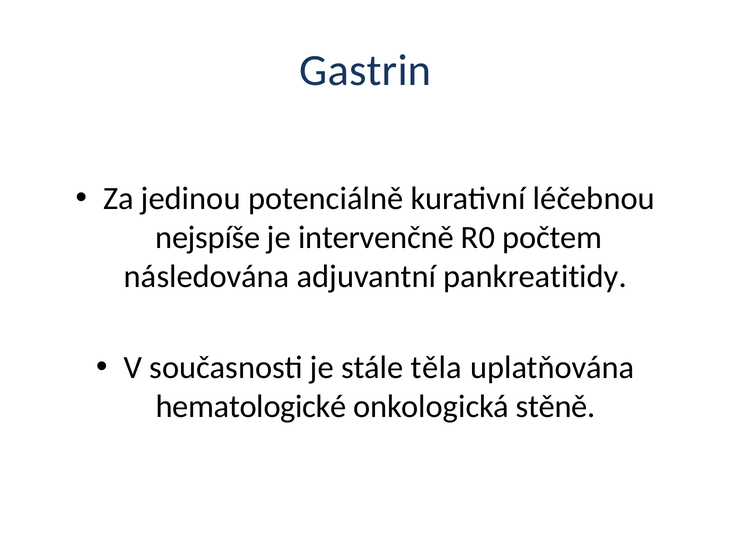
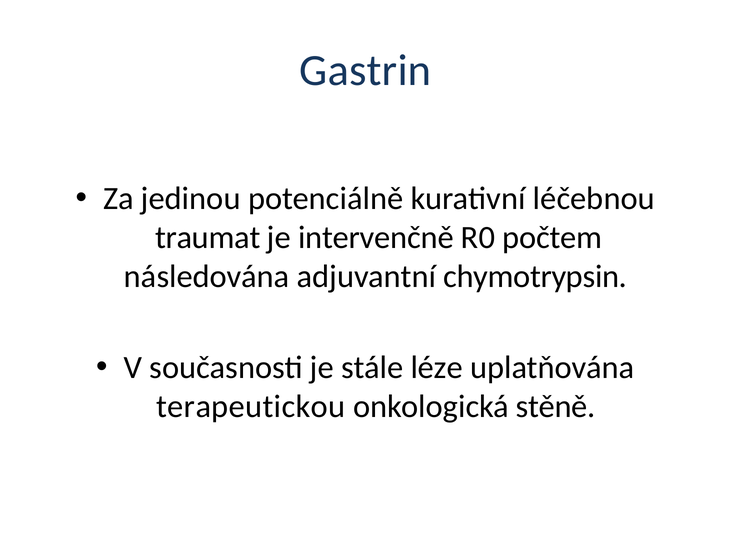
nejspíše: nejspíše -> traumat (208, 238)
pankreatitidy: pankreatitidy -> chymotrypsin (535, 277)
těla: těla -> léze (437, 368)
hematologické: hematologické -> terapeutickou (251, 407)
